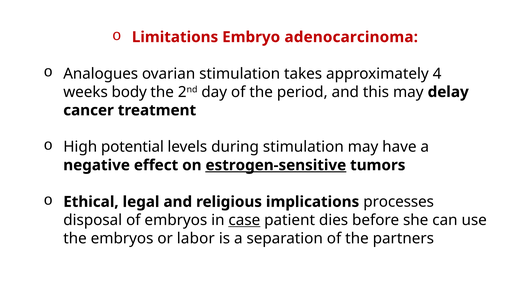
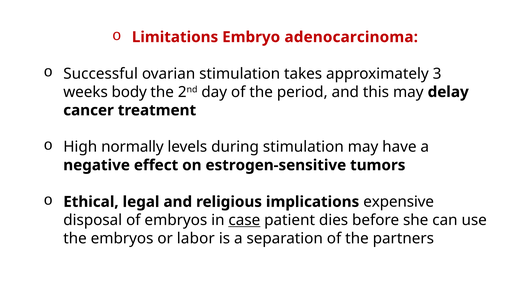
Analogues: Analogues -> Successful (101, 74)
4: 4 -> 3 (437, 74)
potential: potential -> normally (132, 147)
estrogen-sensitive underline: present -> none (276, 165)
processes: processes -> expensive (399, 202)
